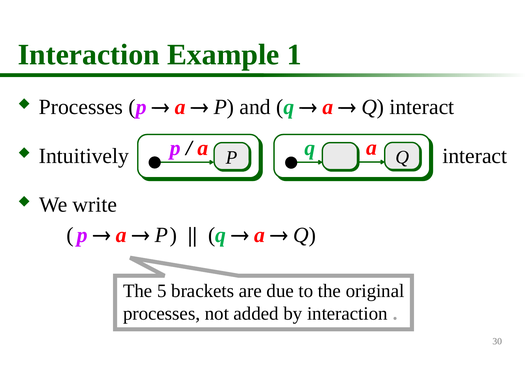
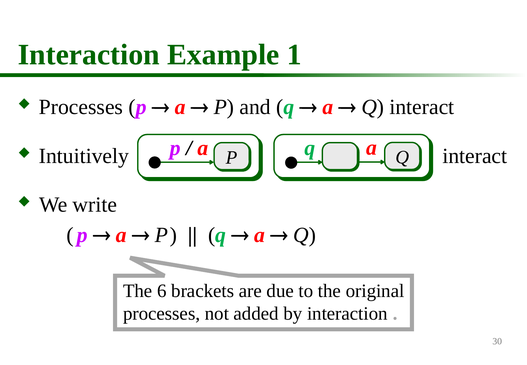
5: 5 -> 6 (162, 291)
